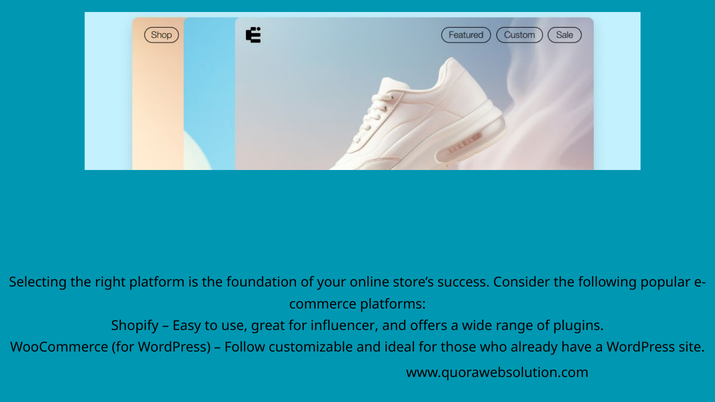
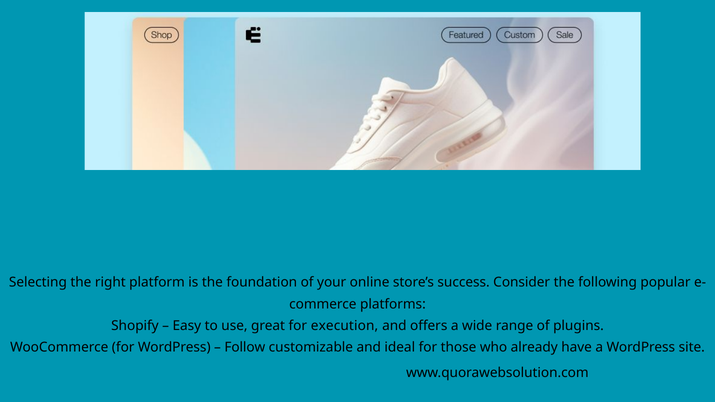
influencer: influencer -> execution (345, 326)
